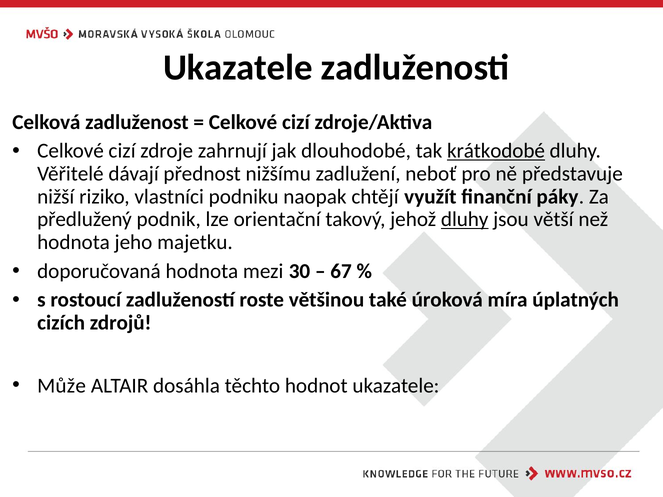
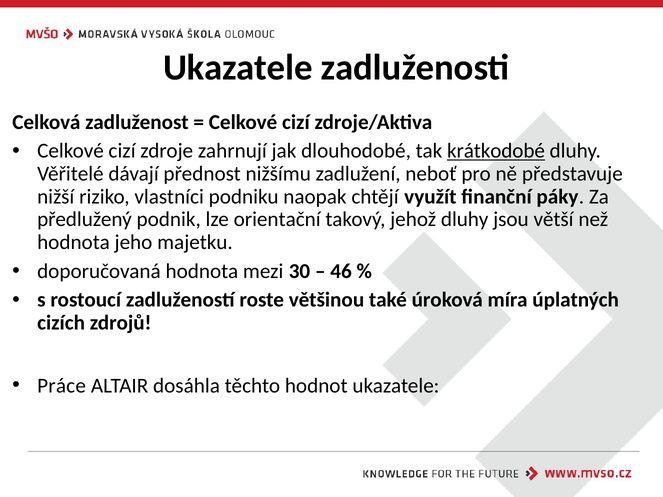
dluhy underline: present -> none (465, 220)
67: 67 -> 46 (341, 271)
Může: Může -> Práce (62, 386)
